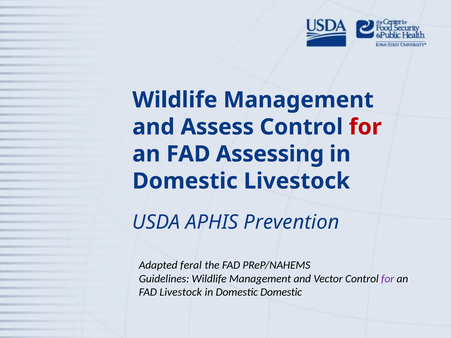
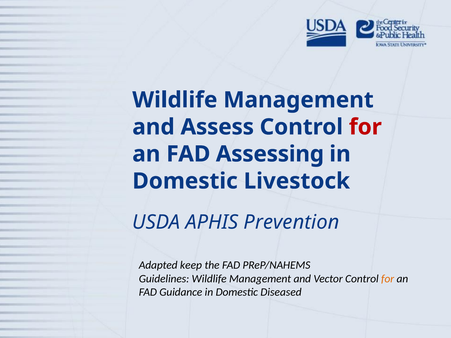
feral: feral -> keep (191, 265)
for colour: purple -> orange (388, 279)
FAD Livestock: Livestock -> Guidance (181, 292)
Domestic Domestic: Domestic -> Diseased (281, 292)
